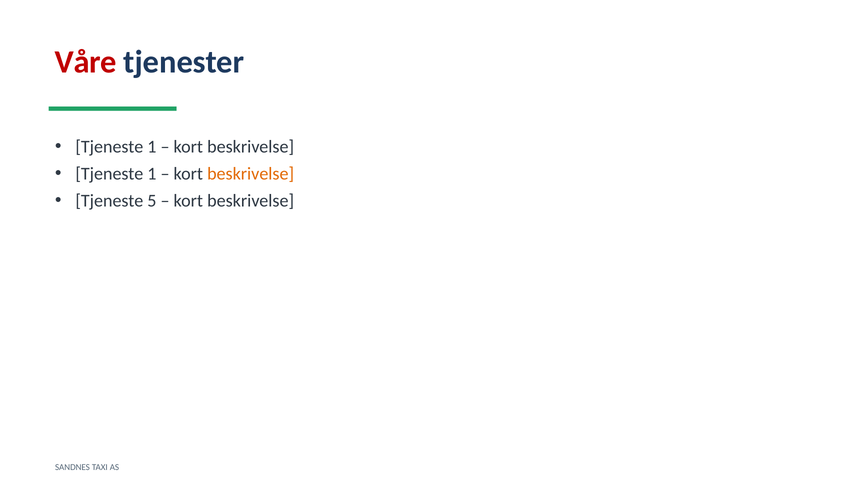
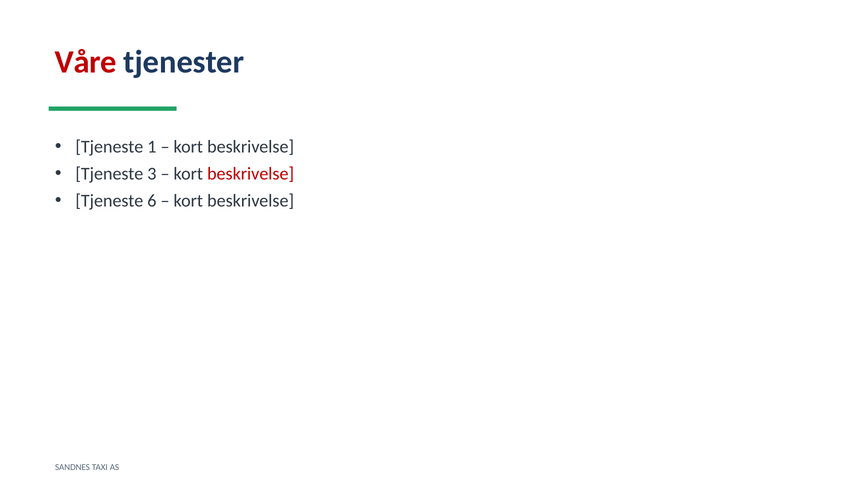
1: 1 -> 3 (152, 174)
beskrivelse colour: orange -> red (251, 174)
5: 5 -> 6 (152, 201)
